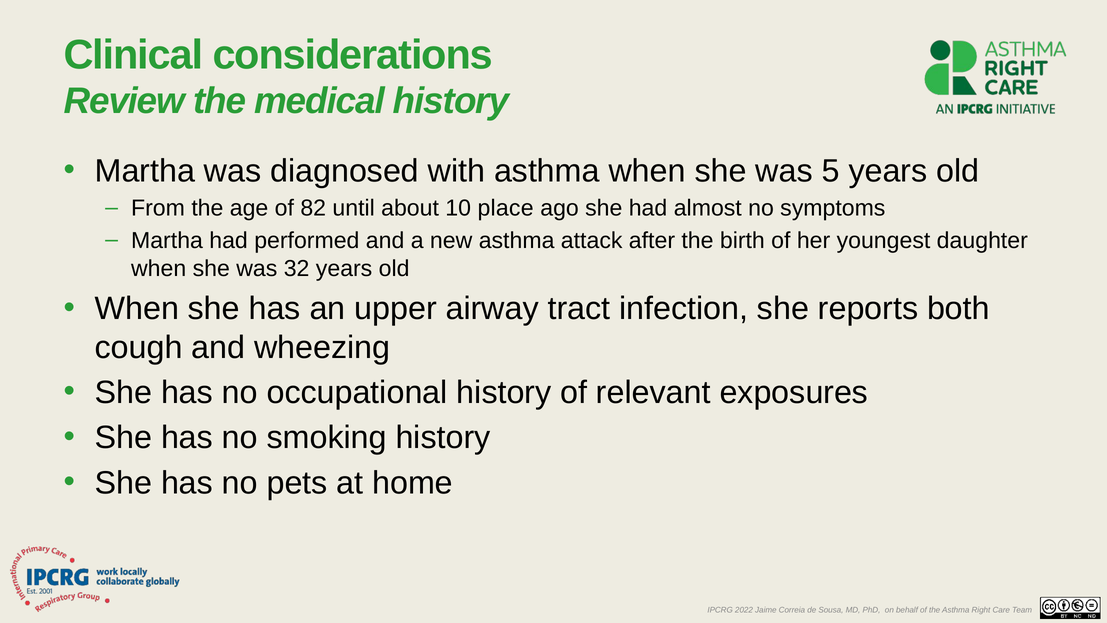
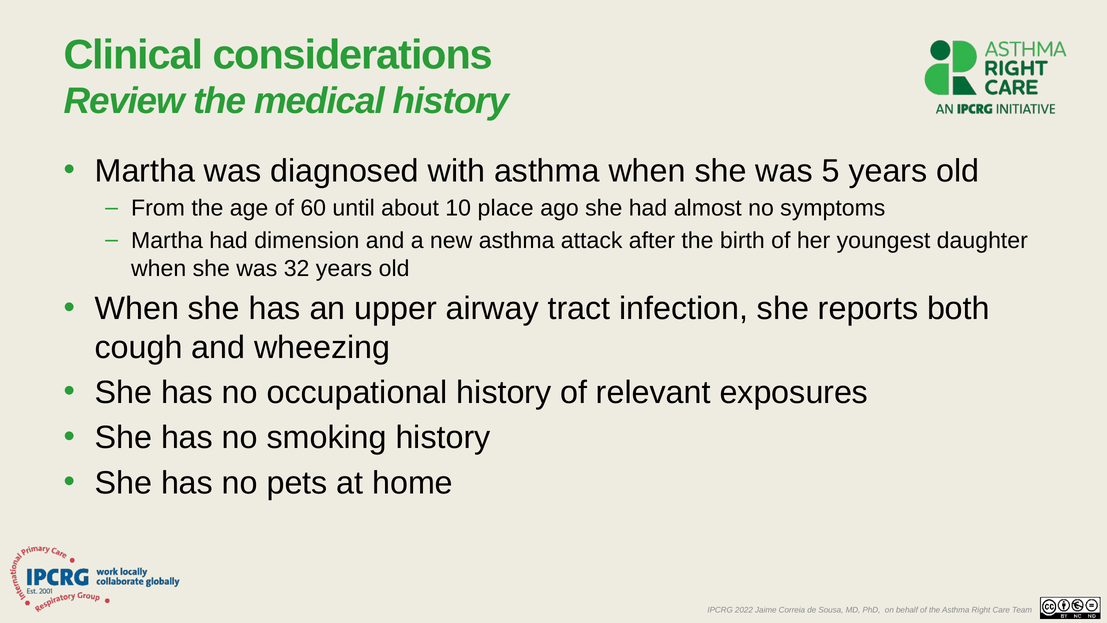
82: 82 -> 60 (313, 208)
performed: performed -> dimension (307, 241)
